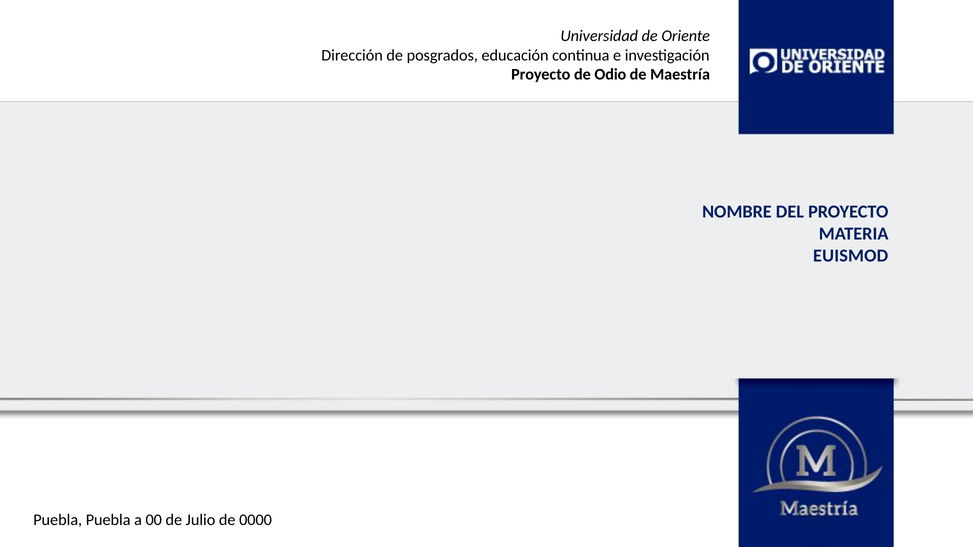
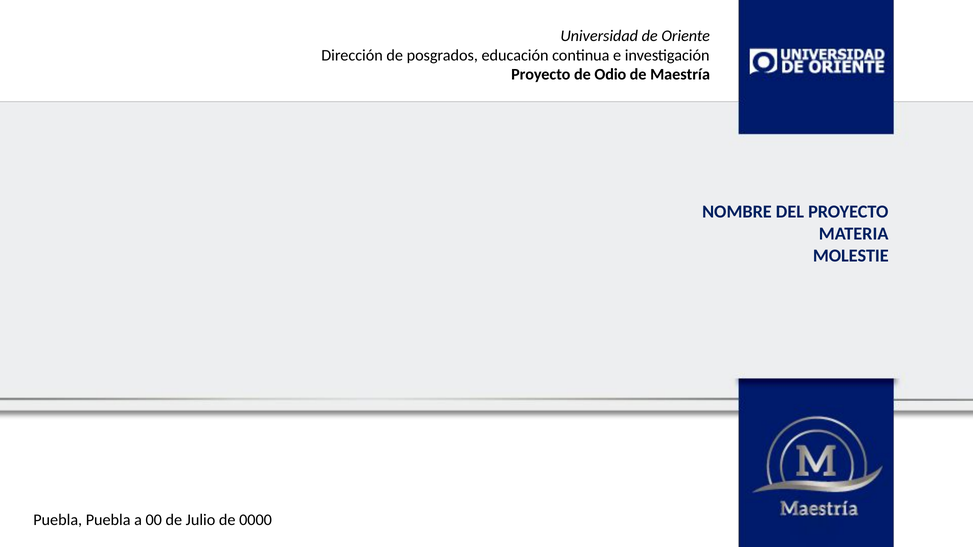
EUISMOD: EUISMOD -> MOLESTIE (851, 256)
